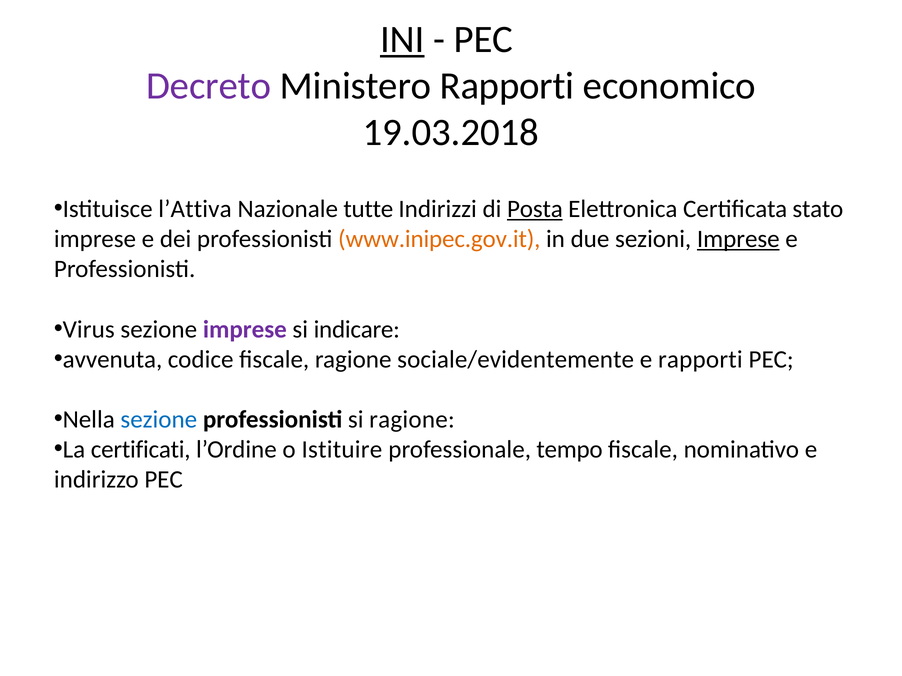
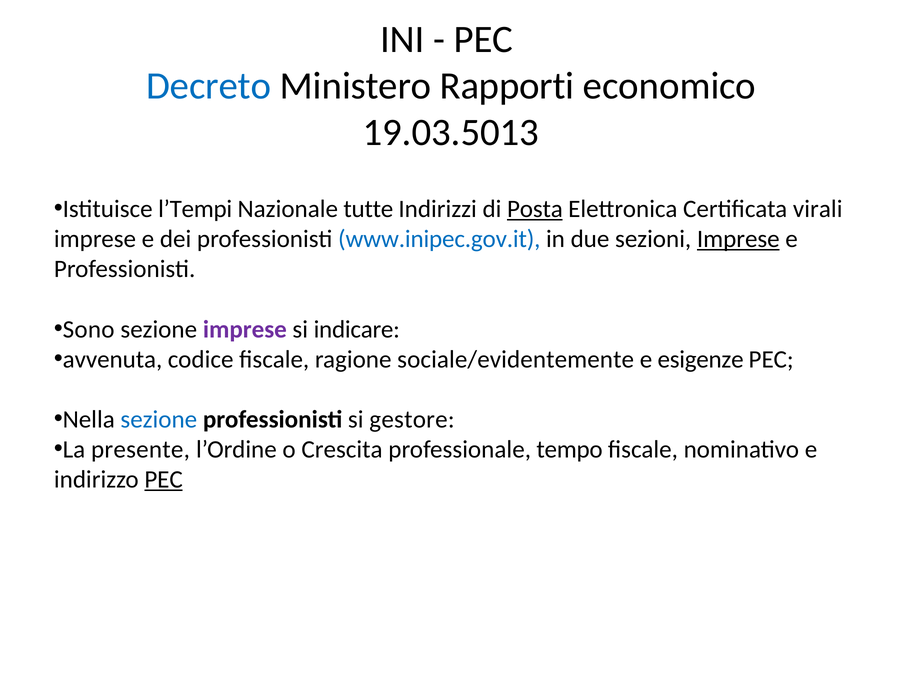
INI underline: present -> none (402, 39)
Decreto colour: purple -> blue (209, 86)
19.03.2018: 19.03.2018 -> 19.03.5013 (451, 133)
l’Attiva: l’Attiva -> l’Tempi (195, 209)
stato: stato -> virali (818, 209)
www.inipec.gov.it colour: orange -> blue (439, 239)
Virus: Virus -> Sono (89, 329)
e rapporti: rapporti -> esigenze (701, 360)
si ragione: ragione -> gestore (412, 420)
certificati: certificati -> presente (140, 450)
Istituire: Istituire -> Crescita (342, 450)
PEC underline: none -> present (164, 480)
